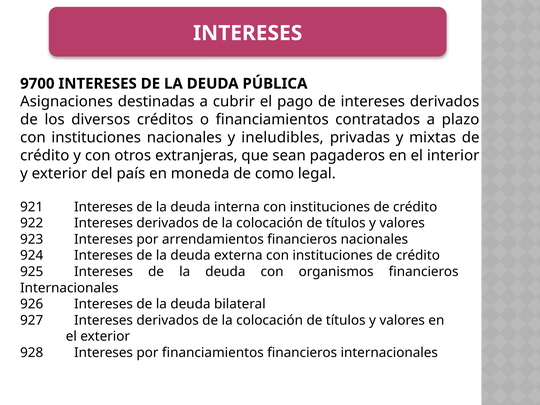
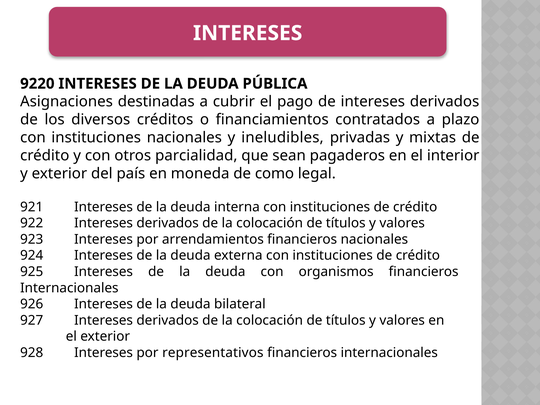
9700: 9700 -> 9220 (37, 84)
extranjeras: extranjeras -> parcialidad (196, 156)
por financiamientos: financiamientos -> representativos (213, 353)
